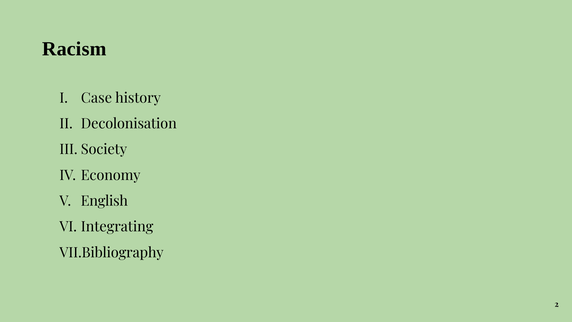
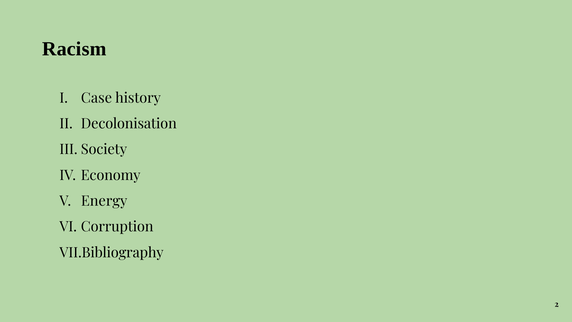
English: English -> Energy (104, 201)
Integrating: Integrating -> Corruption (117, 227)
